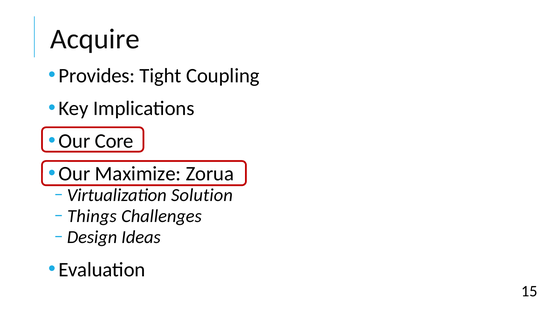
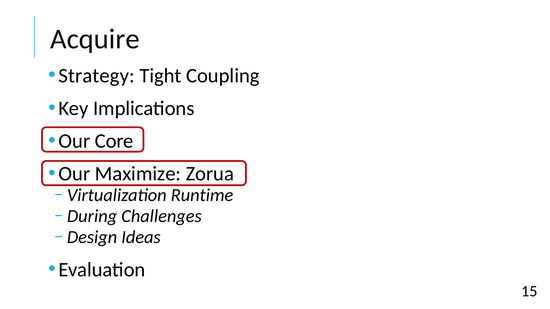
Provides: Provides -> Strategy (97, 76)
Solution: Solution -> Runtime (202, 195)
Things: Things -> During (92, 216)
